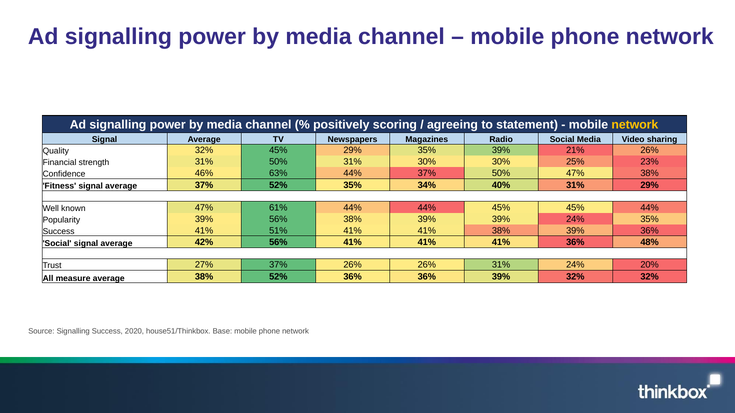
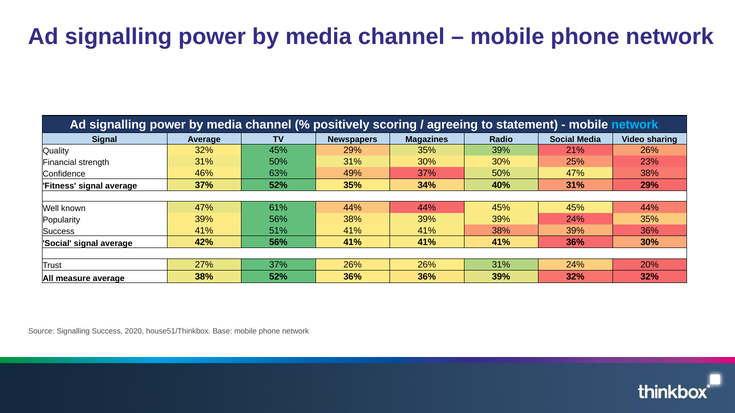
network colour: yellow -> light blue (635, 125)
63% 44%: 44% -> 49% (353, 173)
36% 48%: 48% -> 30% (650, 243)
